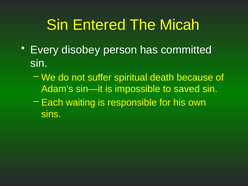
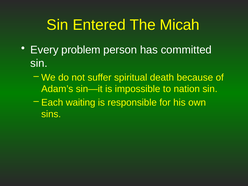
disobey: disobey -> problem (81, 50)
saved: saved -> nation (187, 89)
